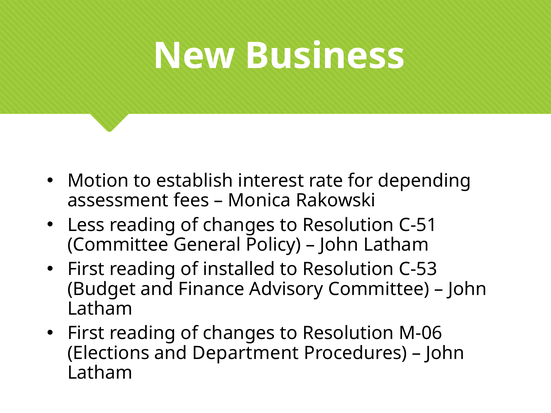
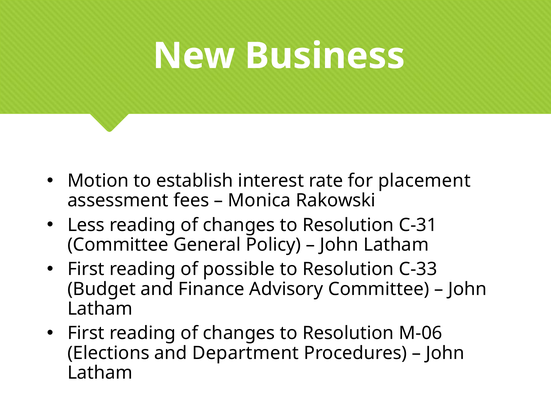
depending: depending -> placement (424, 181)
C-51: C-51 -> C-31 (418, 225)
installed: installed -> possible (239, 269)
C-53: C-53 -> C-33 (418, 269)
